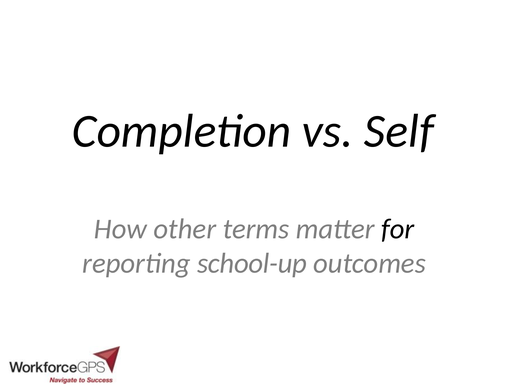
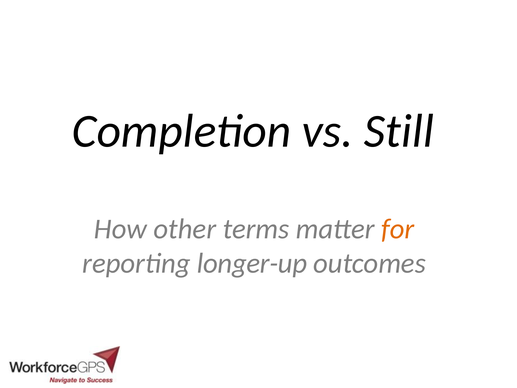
Self: Self -> Still (399, 131)
for colour: black -> orange (398, 229)
school-up: school-up -> longer-up (252, 263)
